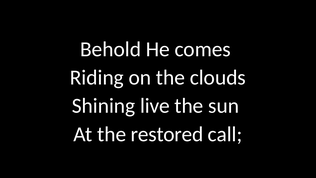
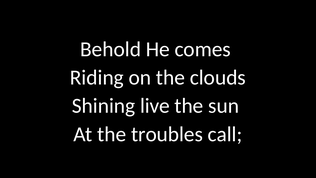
restored: restored -> troubles (167, 134)
